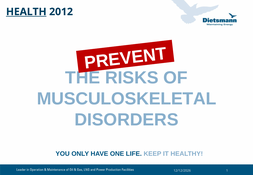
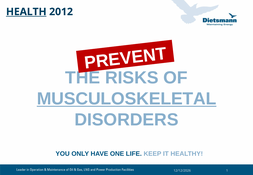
MUSCULOSKELETAL underline: none -> present (127, 99)
